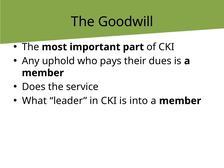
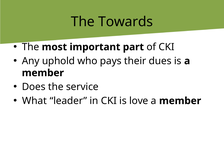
Goodwill: Goodwill -> Towards (126, 22)
into: into -> love (139, 101)
